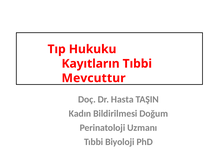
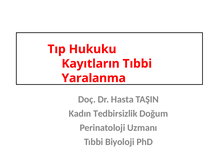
Mevcuttur: Mevcuttur -> Yaralanma (94, 78)
Bildirilmesi: Bildirilmesi -> Tedbirsizlik (115, 113)
